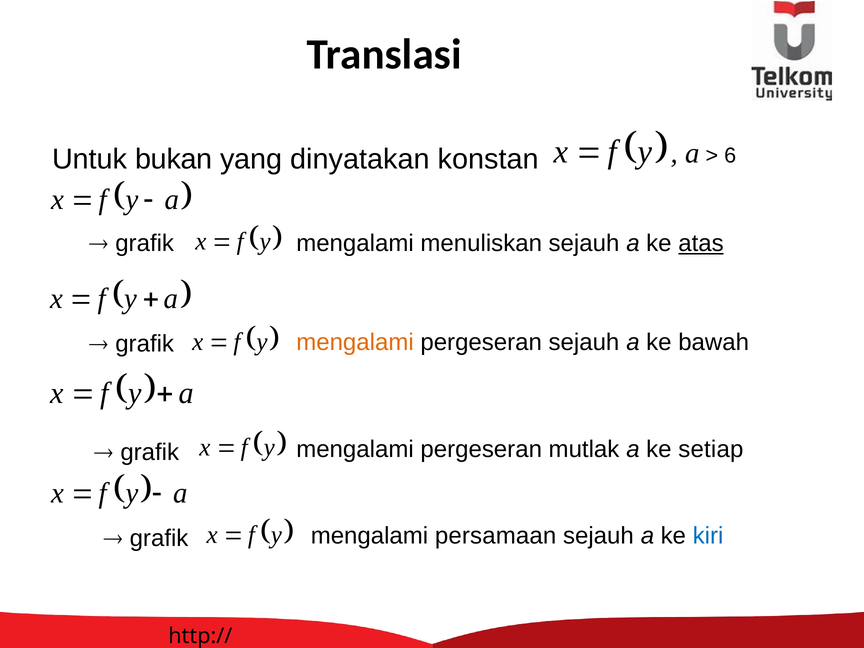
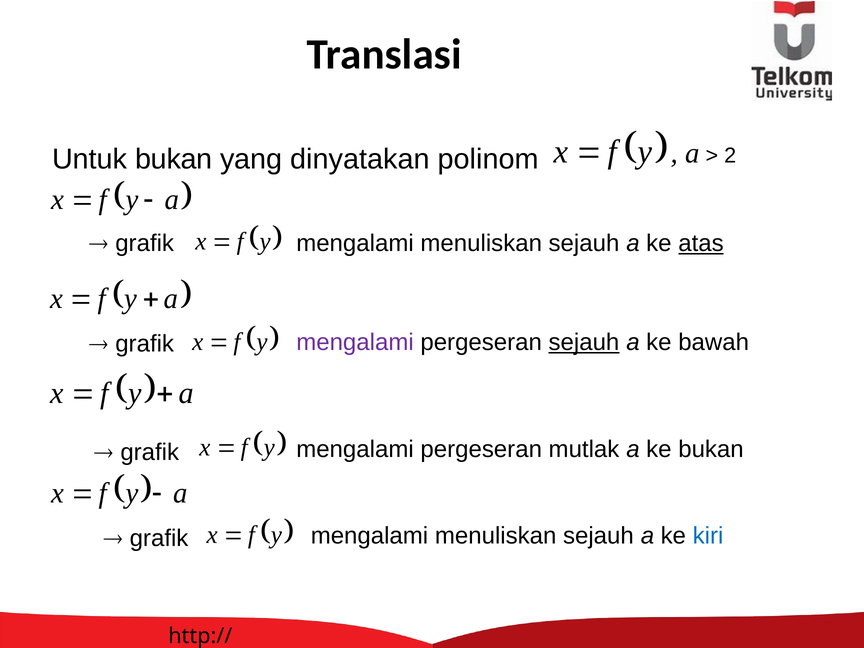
6: 6 -> 2 (730, 156)
konstan: konstan -> polinom (488, 159)
mengalami colour: orange -> purple (355, 343)
sejauh underline: none -> present (584, 343)
ke setiap: setiap -> bukan (711, 449)
persamaan: persamaan -> menuliskan (496, 536)
